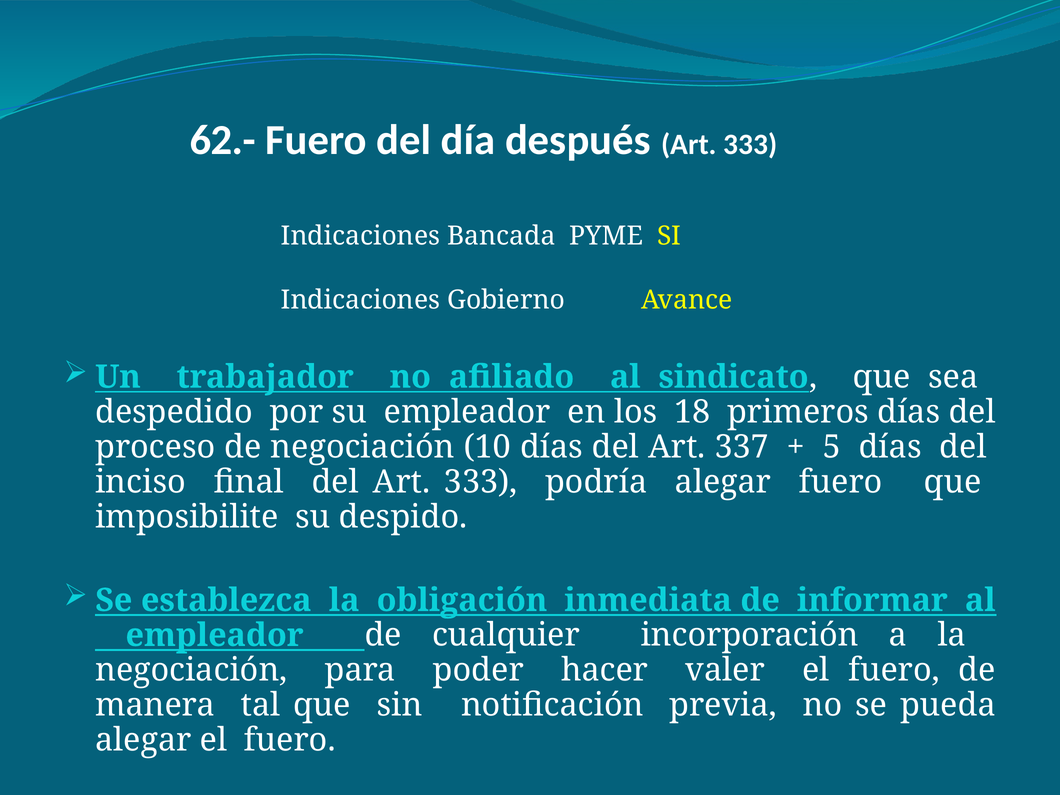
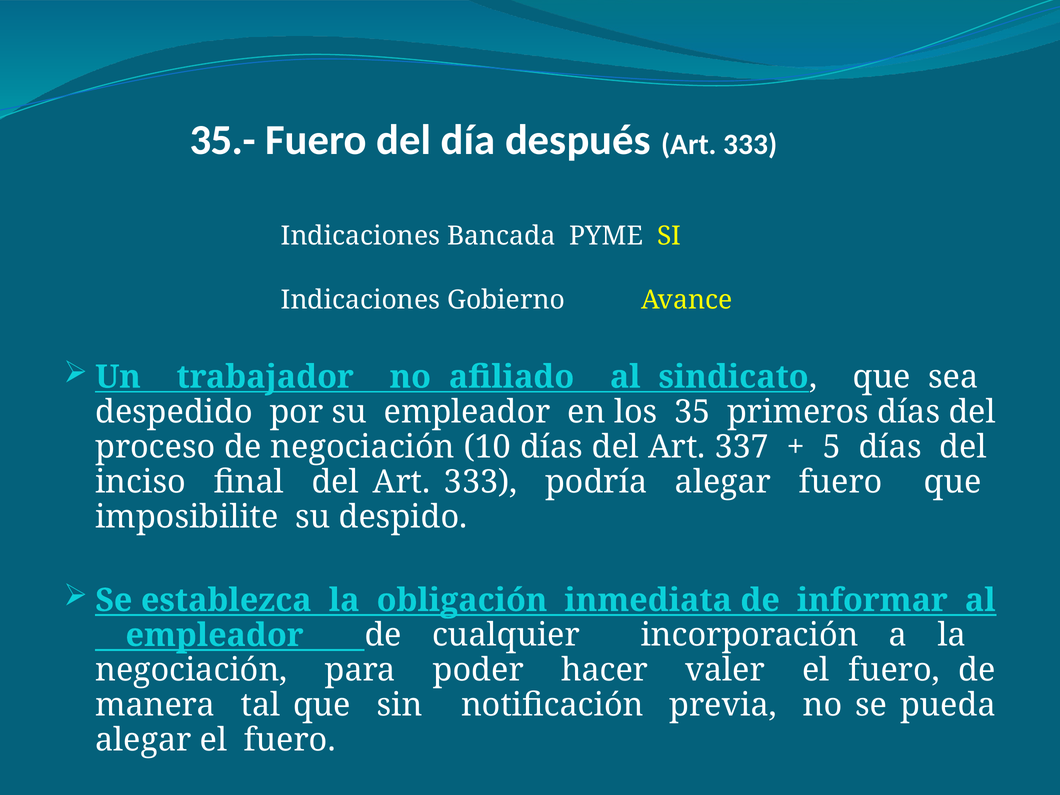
62.-: 62.- -> 35.- (223, 140)
18: 18 -> 35 (692, 412)
